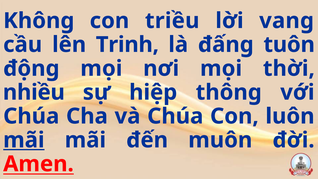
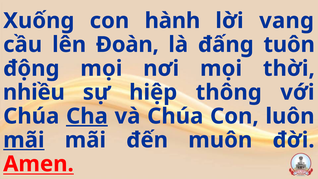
Không: Không -> Xuống (39, 21)
triều: triều -> hành (172, 21)
Trinh: Trinh -> Đoàn (127, 45)
Cha underline: none -> present (87, 116)
